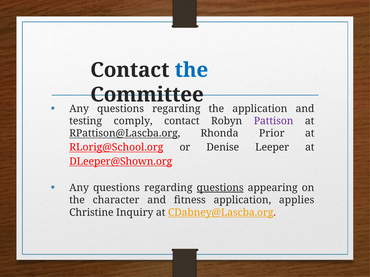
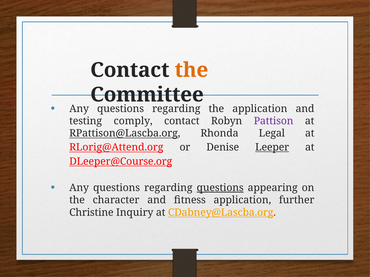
the colour: blue -> orange (191, 70)
Prior: Prior -> Legal (272, 134)
RLorig@School.org: RLorig@School.org -> RLorig@Attend.org (116, 148)
Leeper underline: none -> present (272, 148)
DLeeper@Shown.org: DLeeper@Shown.org -> DLeeper@Course.org (121, 162)
applies: applies -> further (297, 200)
